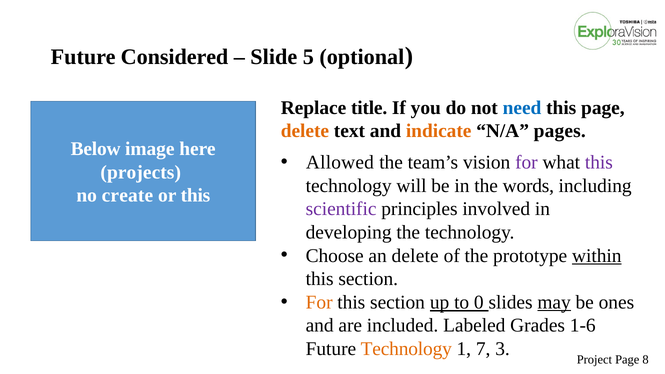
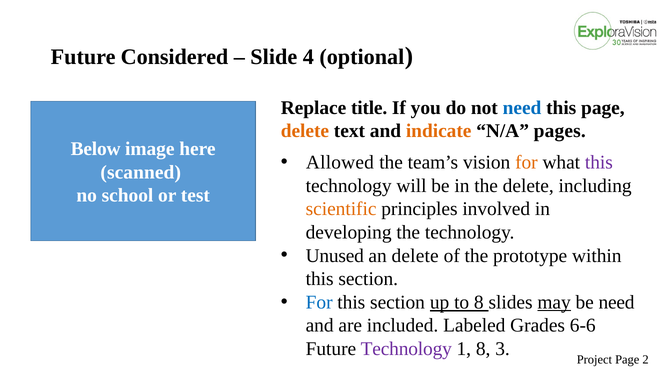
5: 5 -> 4 (308, 57)
for colour: purple -> orange (526, 163)
projects: projects -> scanned (141, 172)
the words: words -> delete (528, 186)
create: create -> school (128, 196)
or this: this -> test (195, 196)
scientific colour: purple -> orange (341, 209)
Choose: Choose -> Unused (335, 256)
within underline: present -> none (597, 256)
For colour: orange -> blue (319, 302)
to 0: 0 -> 8 (479, 302)
be ones: ones -> need (617, 302)
1-6: 1-6 -> 6-6 (583, 326)
Technology colour: orange -> purple (406, 349)
1 7: 7 -> 8 (483, 349)
8: 8 -> 2 (646, 360)
